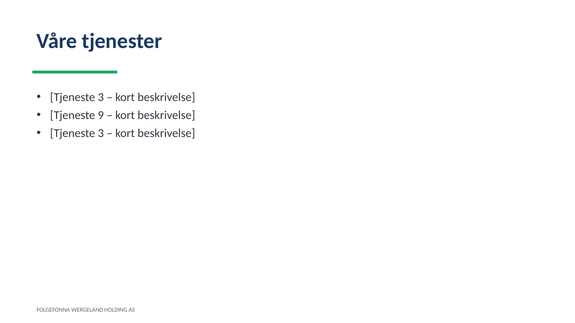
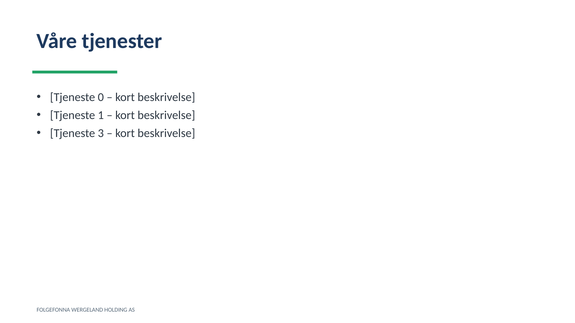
3: 3 -> 0 (101, 97)
9: 9 -> 1 (101, 115)
